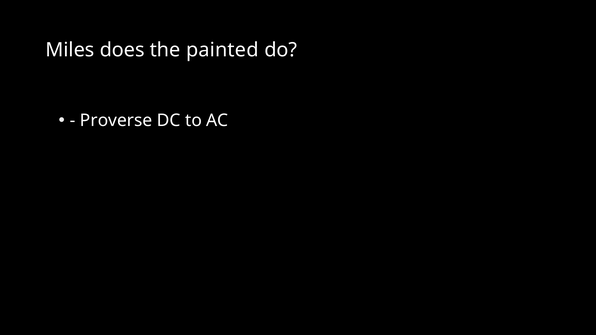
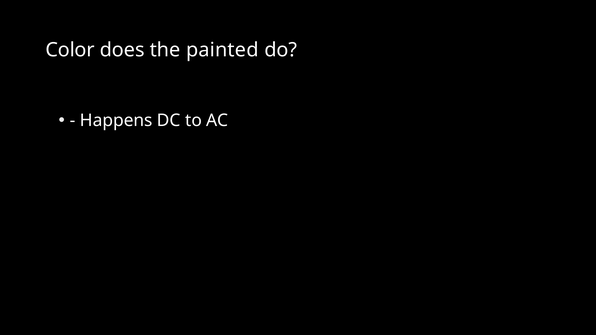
Miles: Miles -> Color (70, 50)
Proverse: Proverse -> Happens (116, 121)
